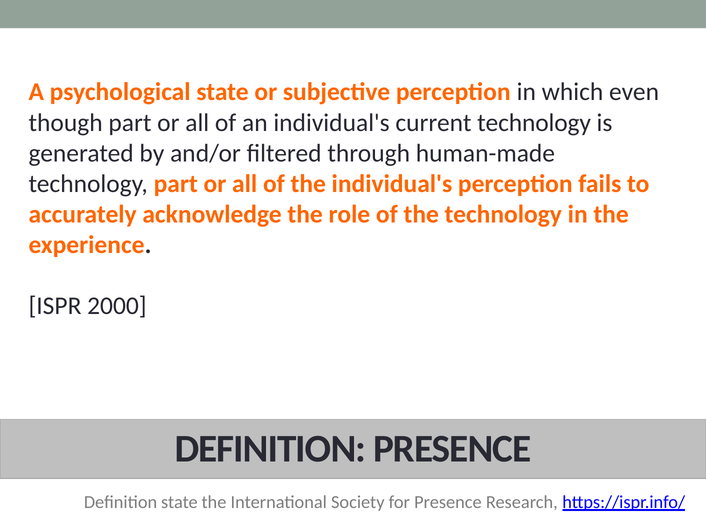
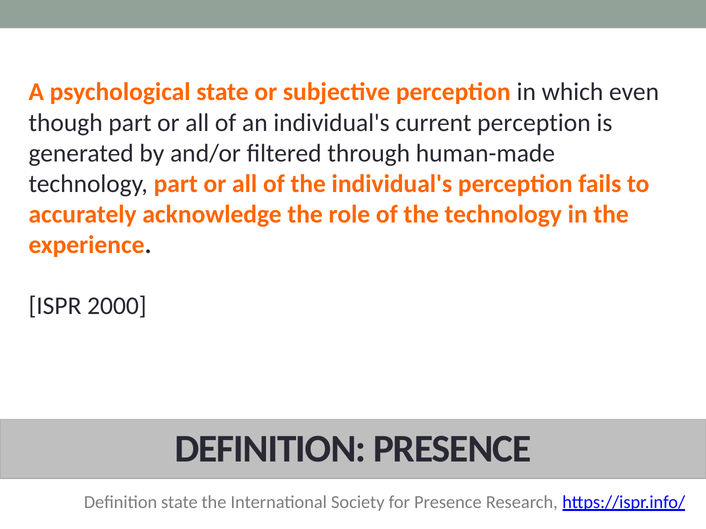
current technology: technology -> perception (534, 123)
